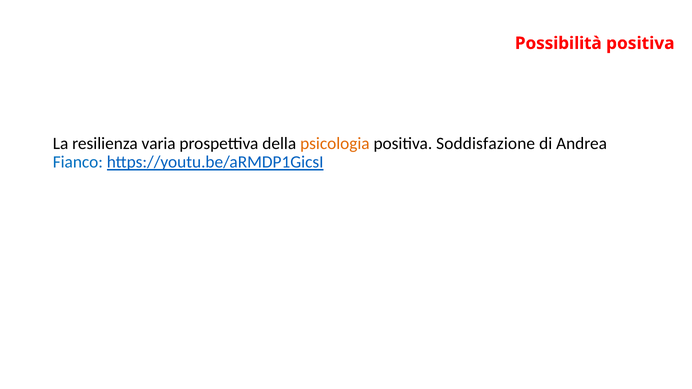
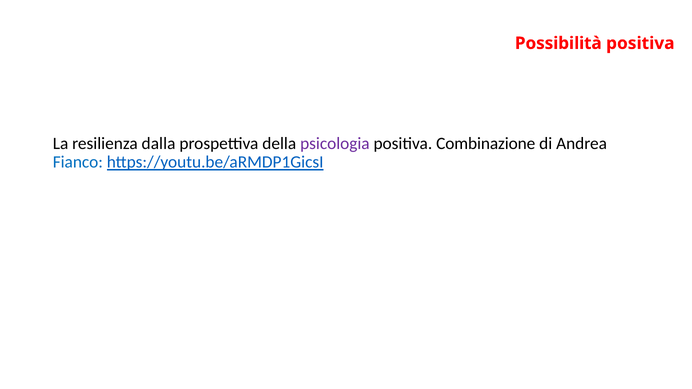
varia: varia -> dalla (159, 143)
psicologia colour: orange -> purple (335, 143)
Soddisfazione: Soddisfazione -> Combinazione (486, 143)
